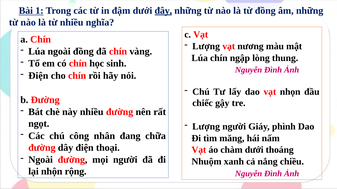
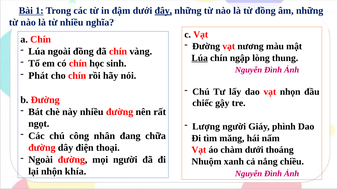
Lượng: Lượng -> Đường (206, 46)
Lúa underline: none -> present (200, 58)
Điện: Điện -> Phát (38, 76)
rộng: rộng -> khía (76, 172)
